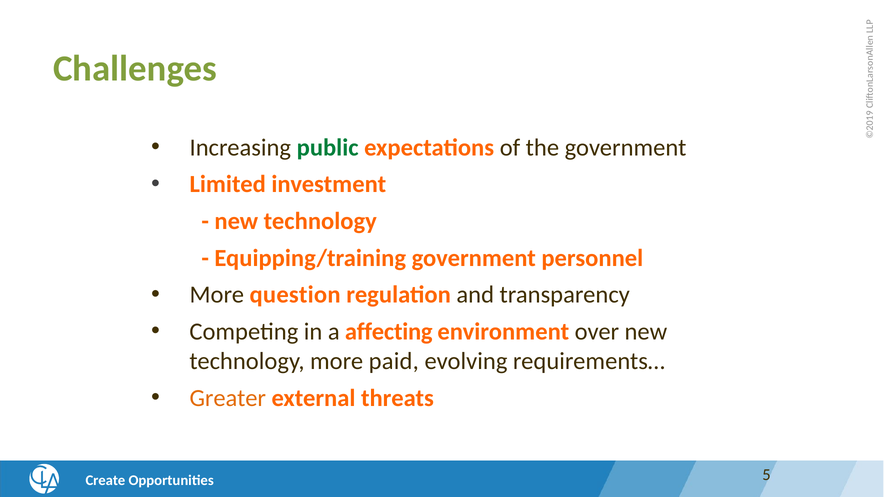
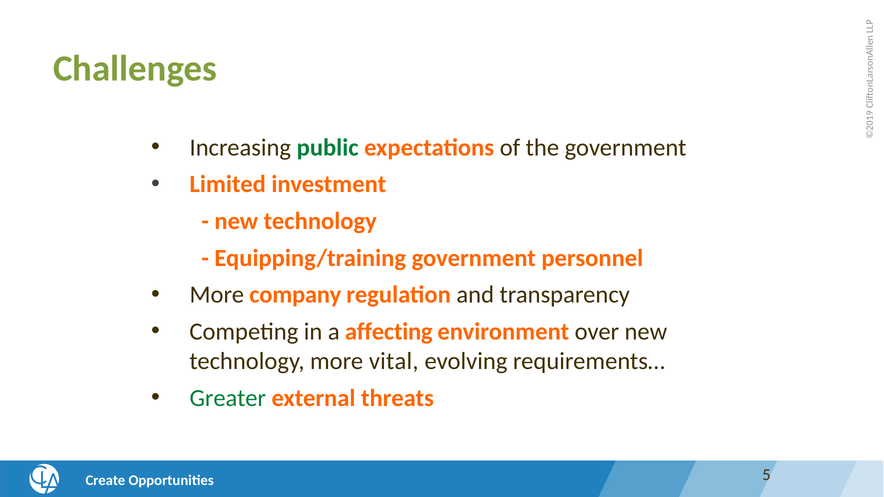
question: question -> company (295, 295)
paid: paid -> vital (394, 361)
Greater colour: orange -> green (228, 398)
